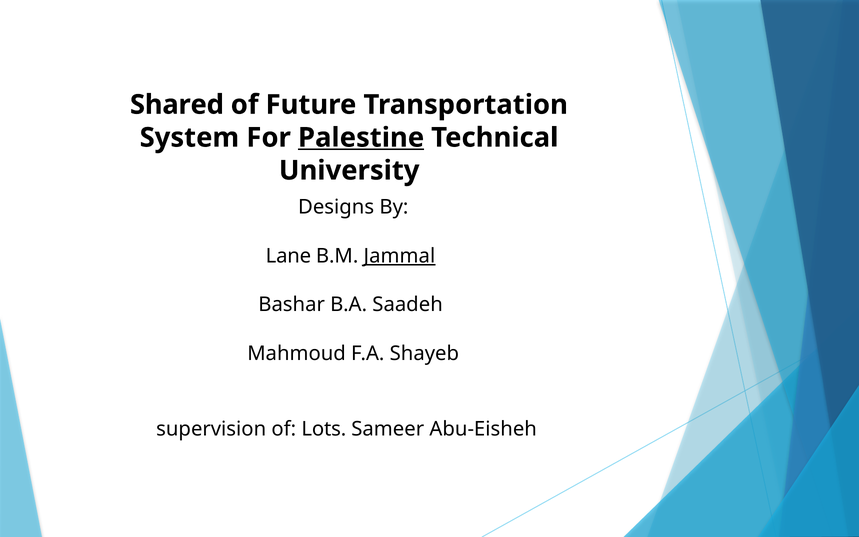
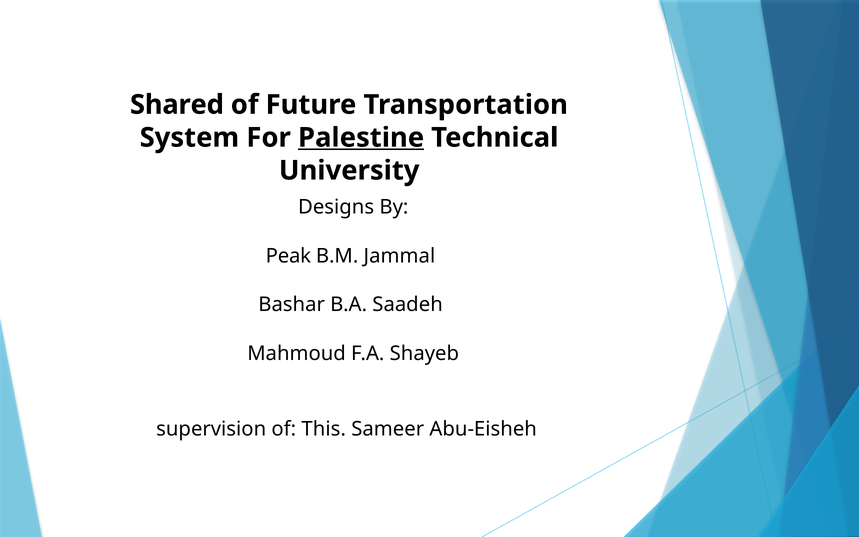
Lane: Lane -> Peak (288, 256)
Jammal underline: present -> none (399, 256)
Lots: Lots -> This (324, 429)
